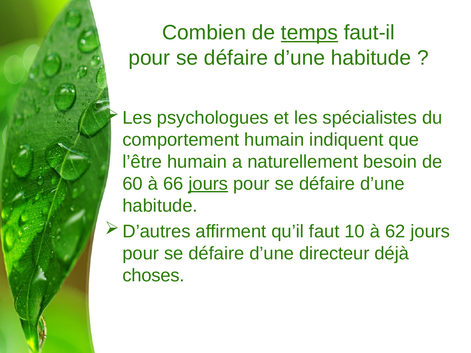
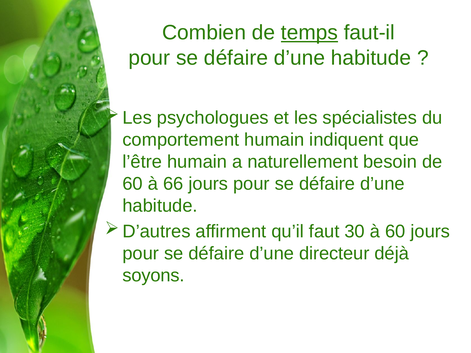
jours underline: present -> none (208, 184)
10: 10 -> 30 (355, 232)
à 62: 62 -> 60 (395, 232)
choses: choses -> soyons (154, 276)
